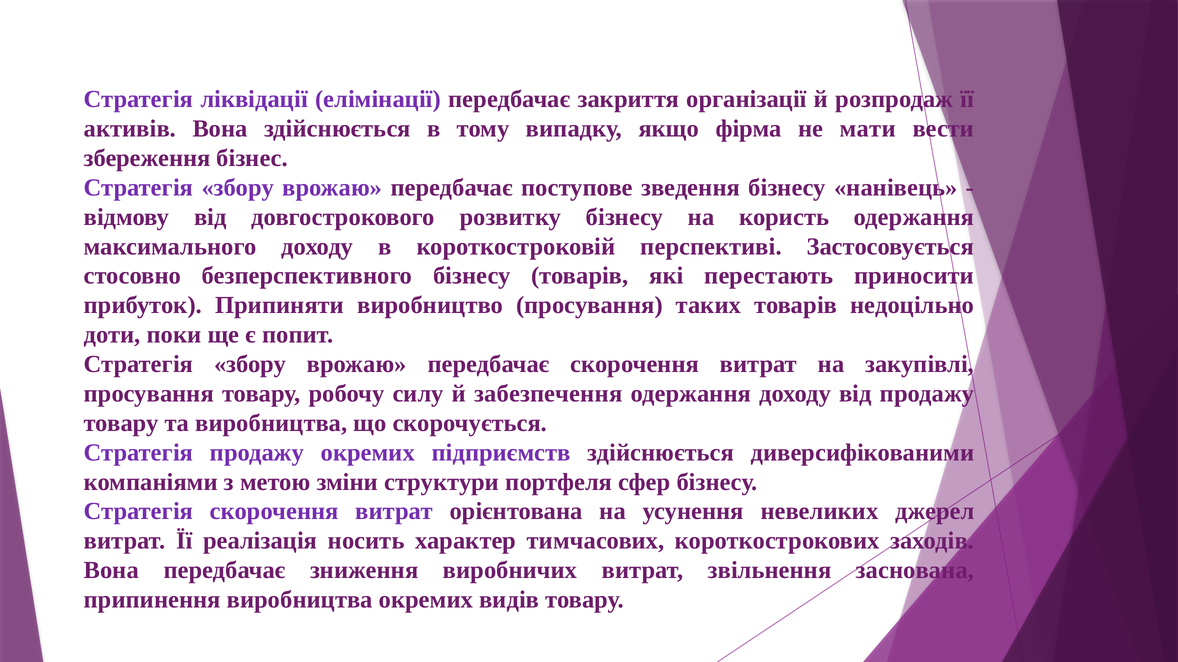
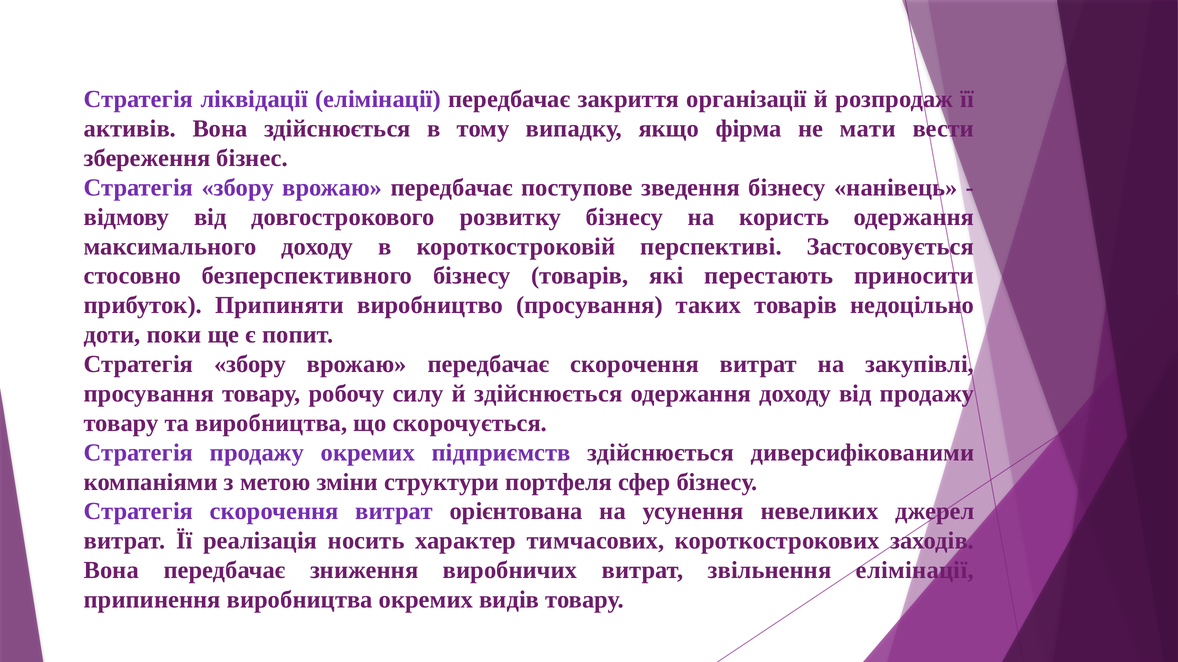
й забезпечення: забезпечення -> здійснюється (548, 394)
звільнення заснована: заснована -> елімінації (915, 571)
